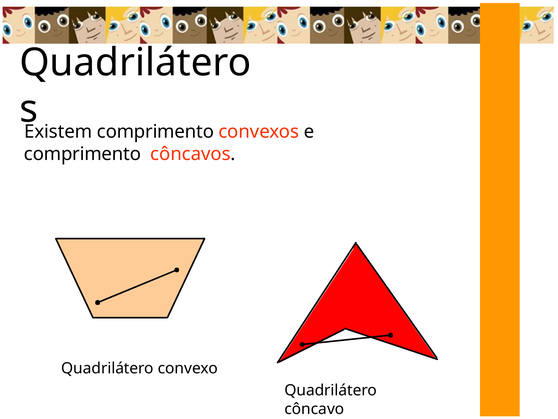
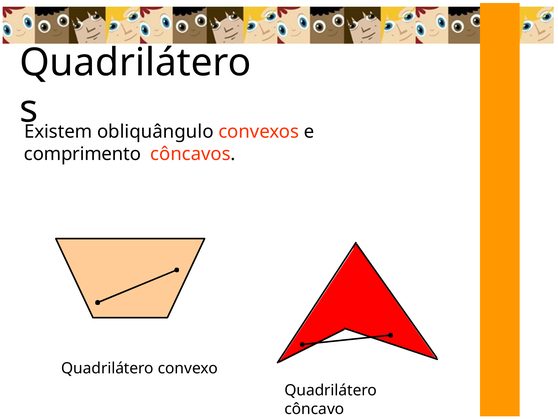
Existem comprimento: comprimento -> obliquângulo (155, 132)
